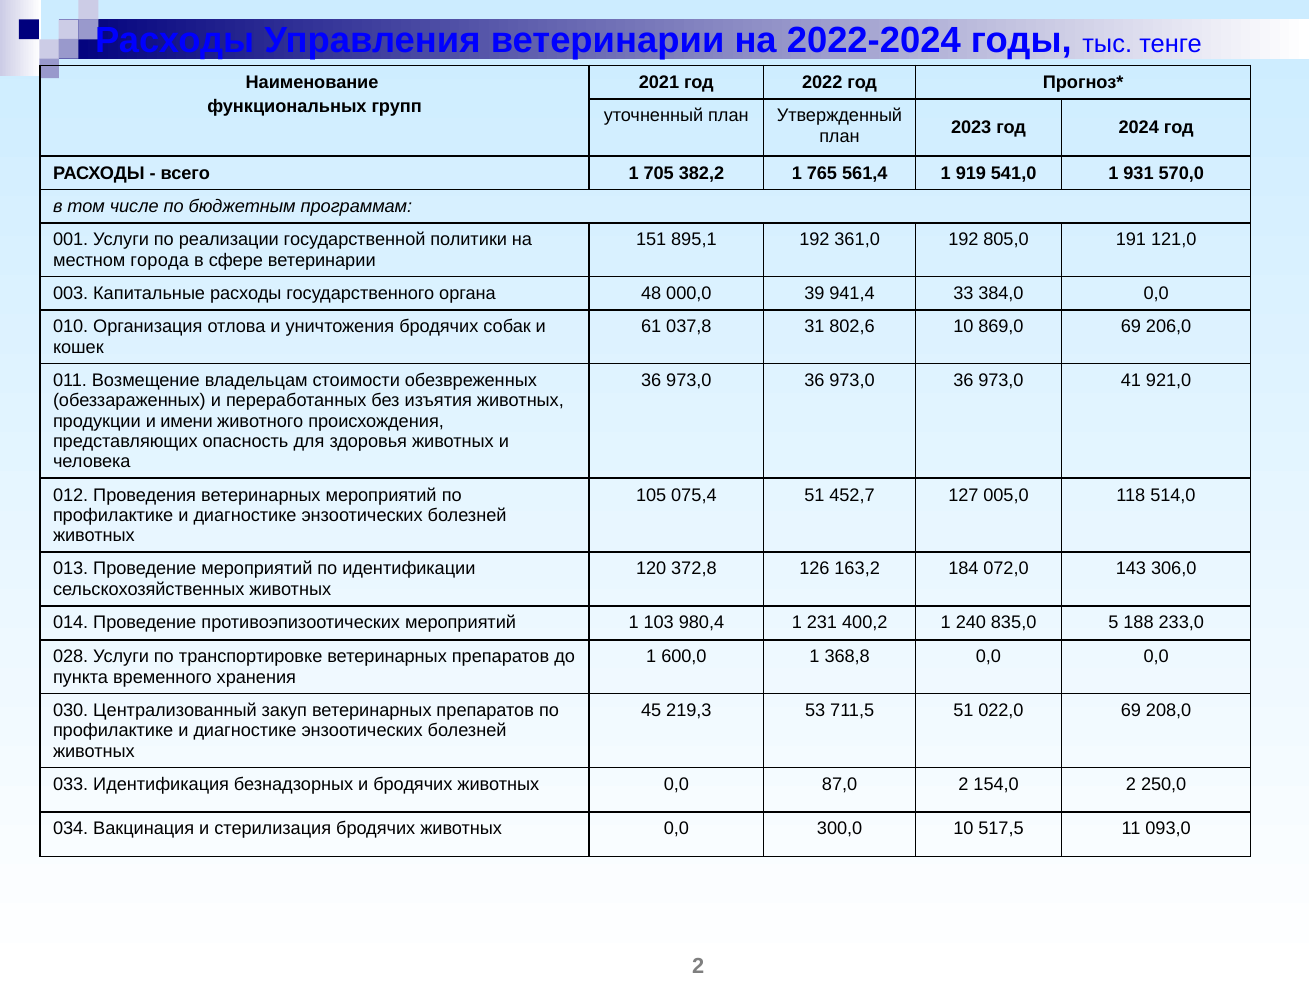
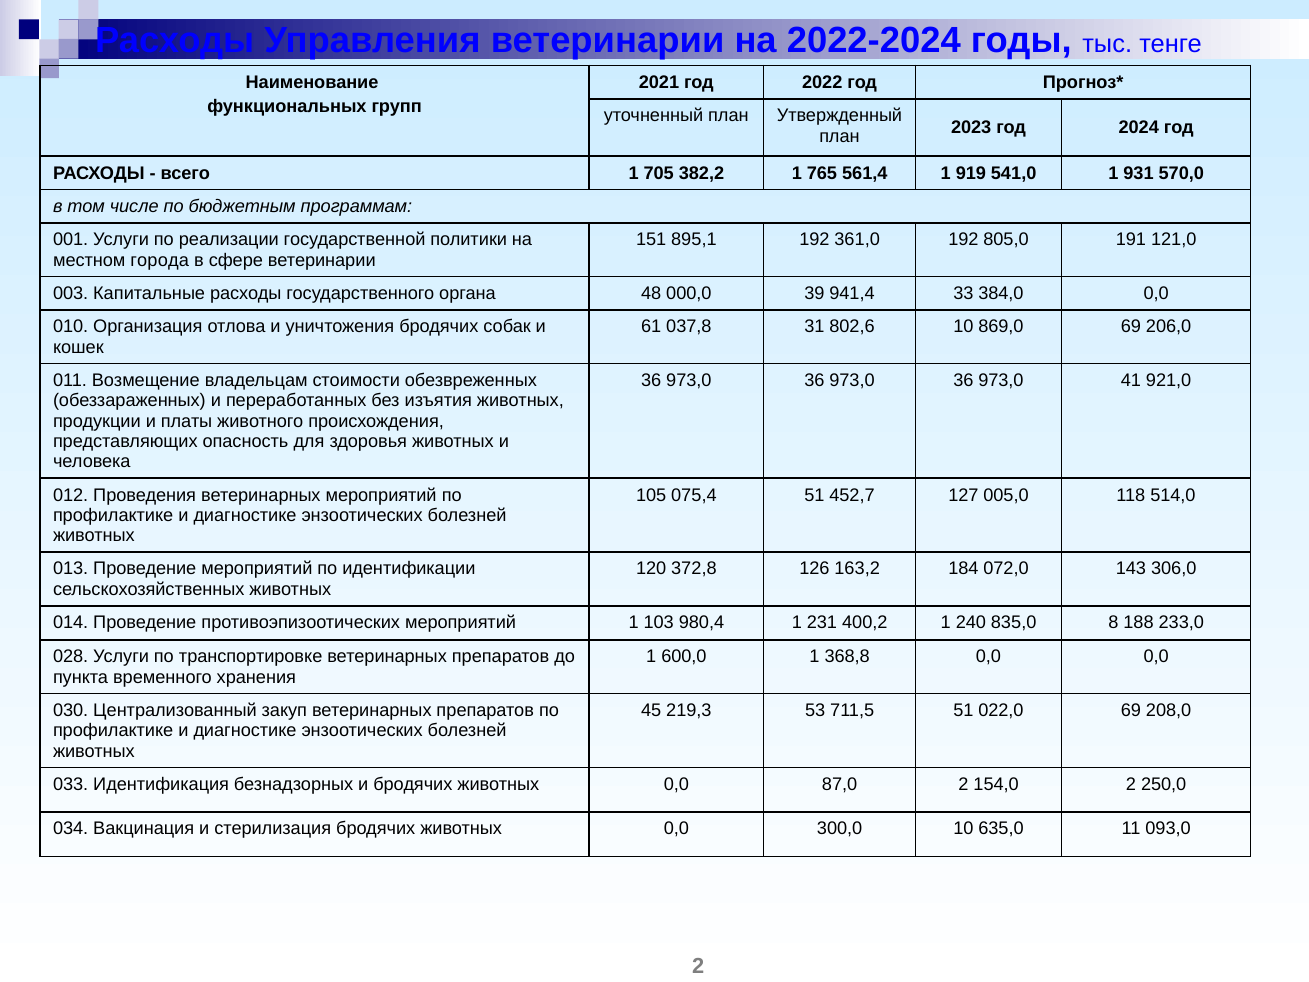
имени: имени -> платы (187, 421)
5: 5 -> 8 (1113, 622)
517,5: 517,5 -> 635,0 (1001, 829)
